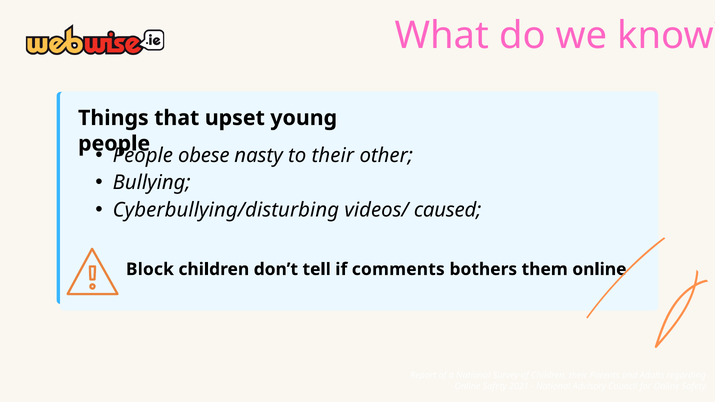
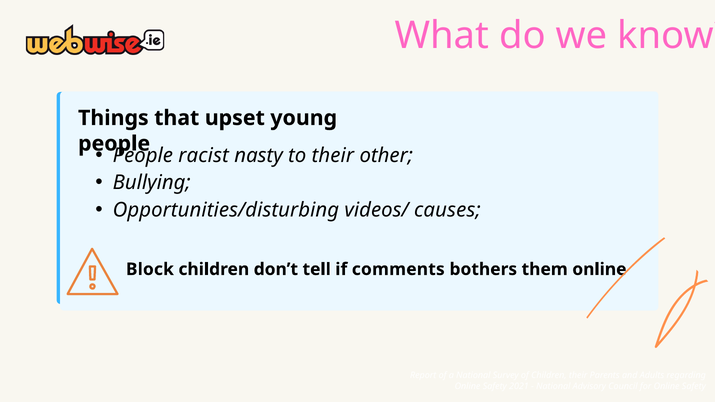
obese: obese -> racist (204, 156)
Cyberbullying/disturbing: Cyberbullying/disturbing -> Opportunities/disturbing (226, 210)
caused: caused -> causes (447, 210)
